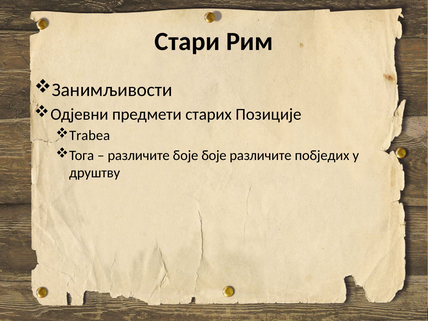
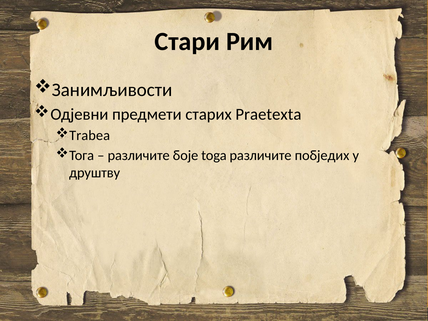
Позиције: Позиције -> Praetexta (268, 114)
боје боје: боје -> toga (214, 156)
